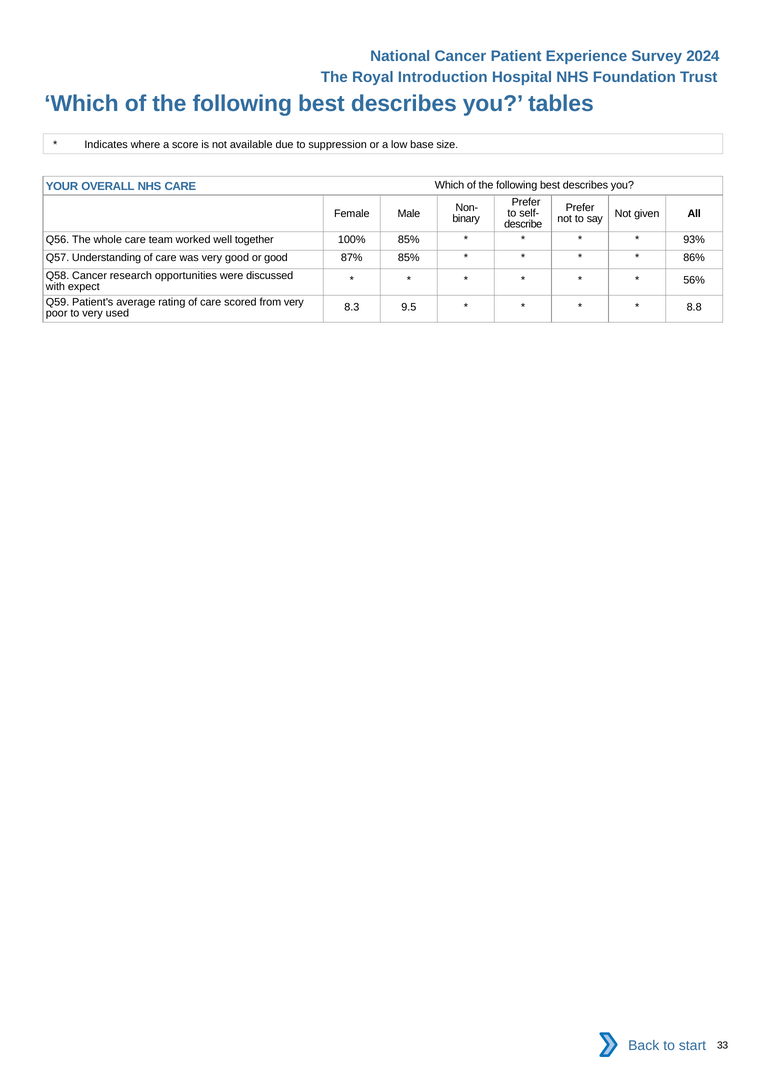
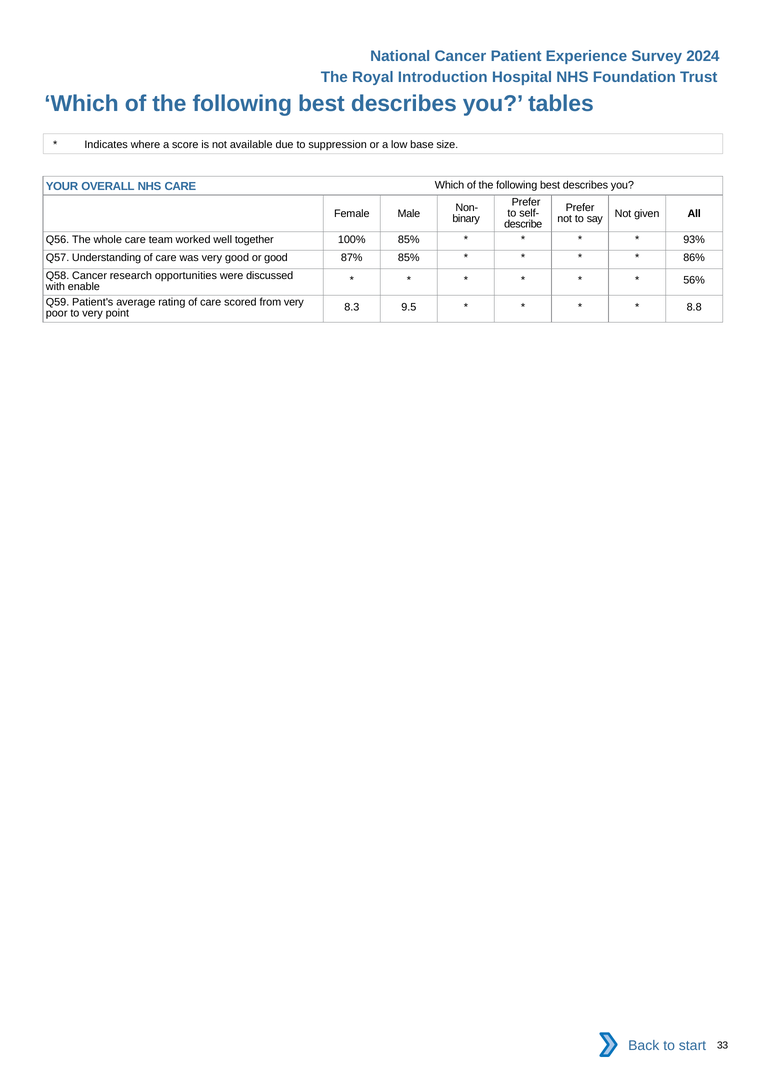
expect: expect -> enable (84, 287)
used: used -> point (117, 314)
